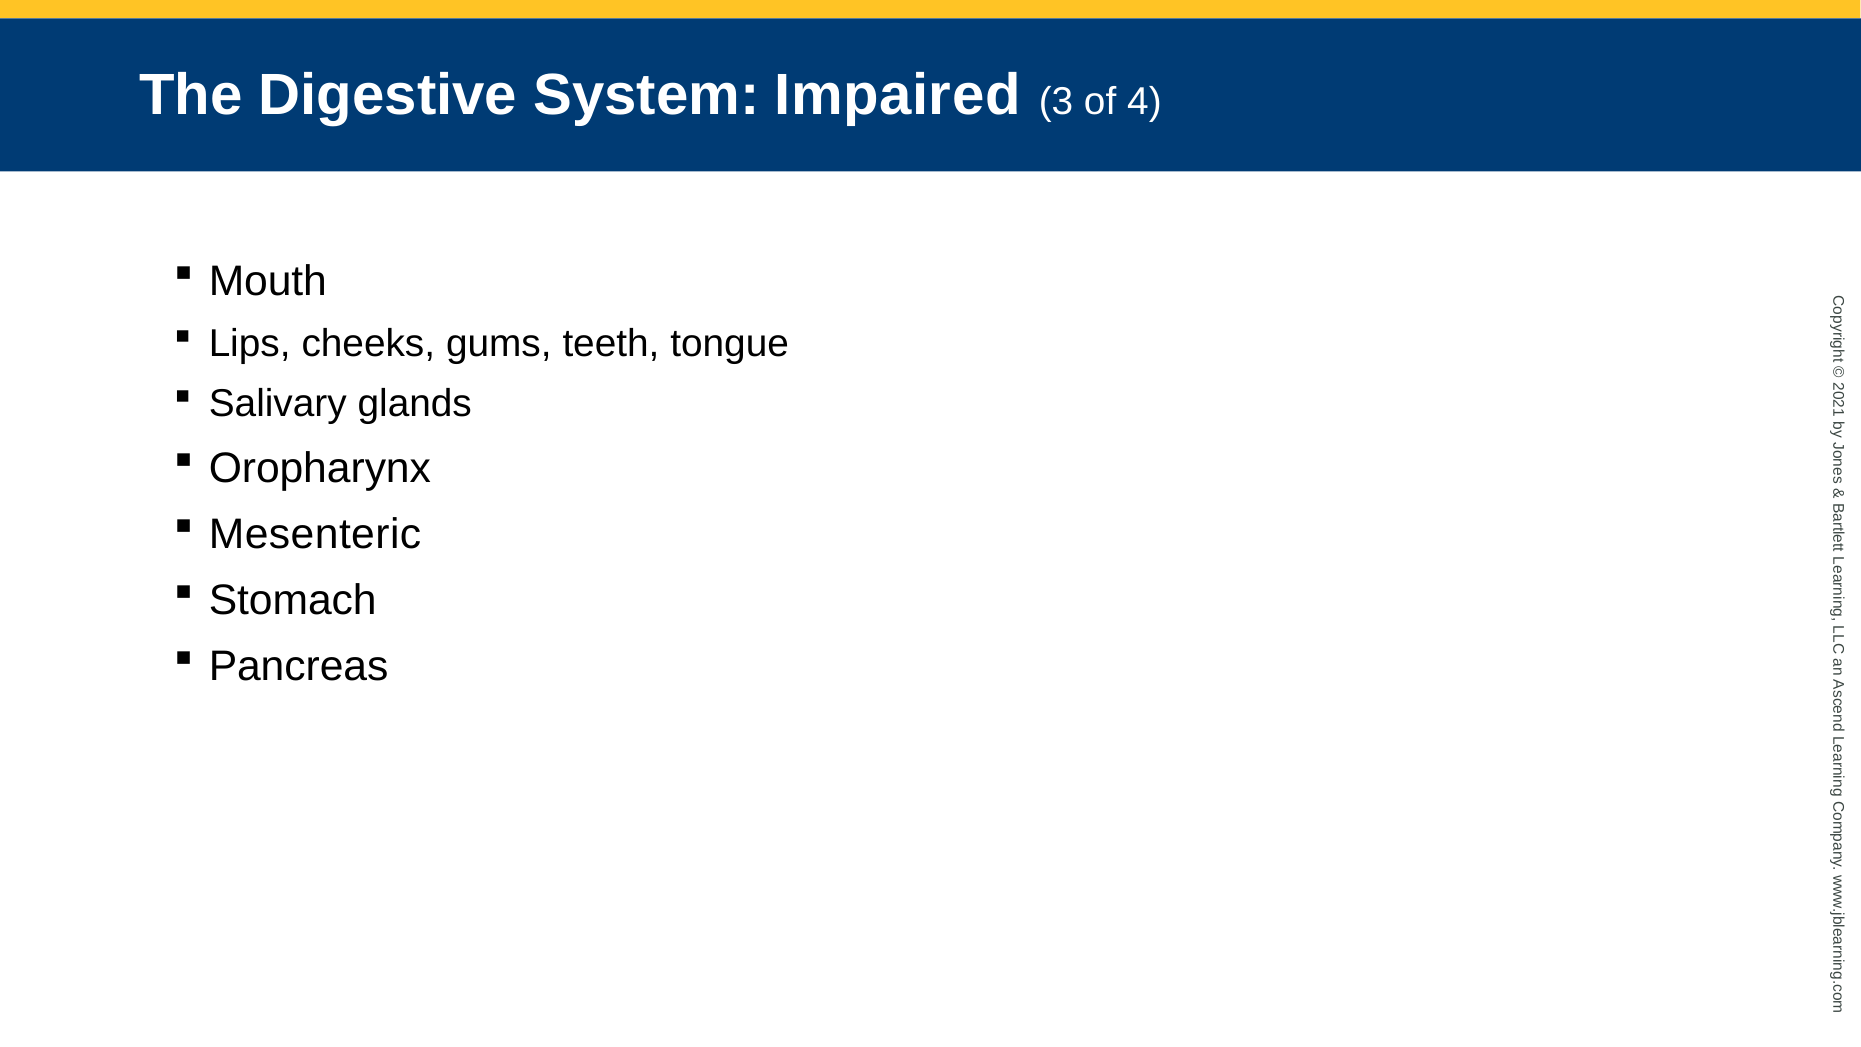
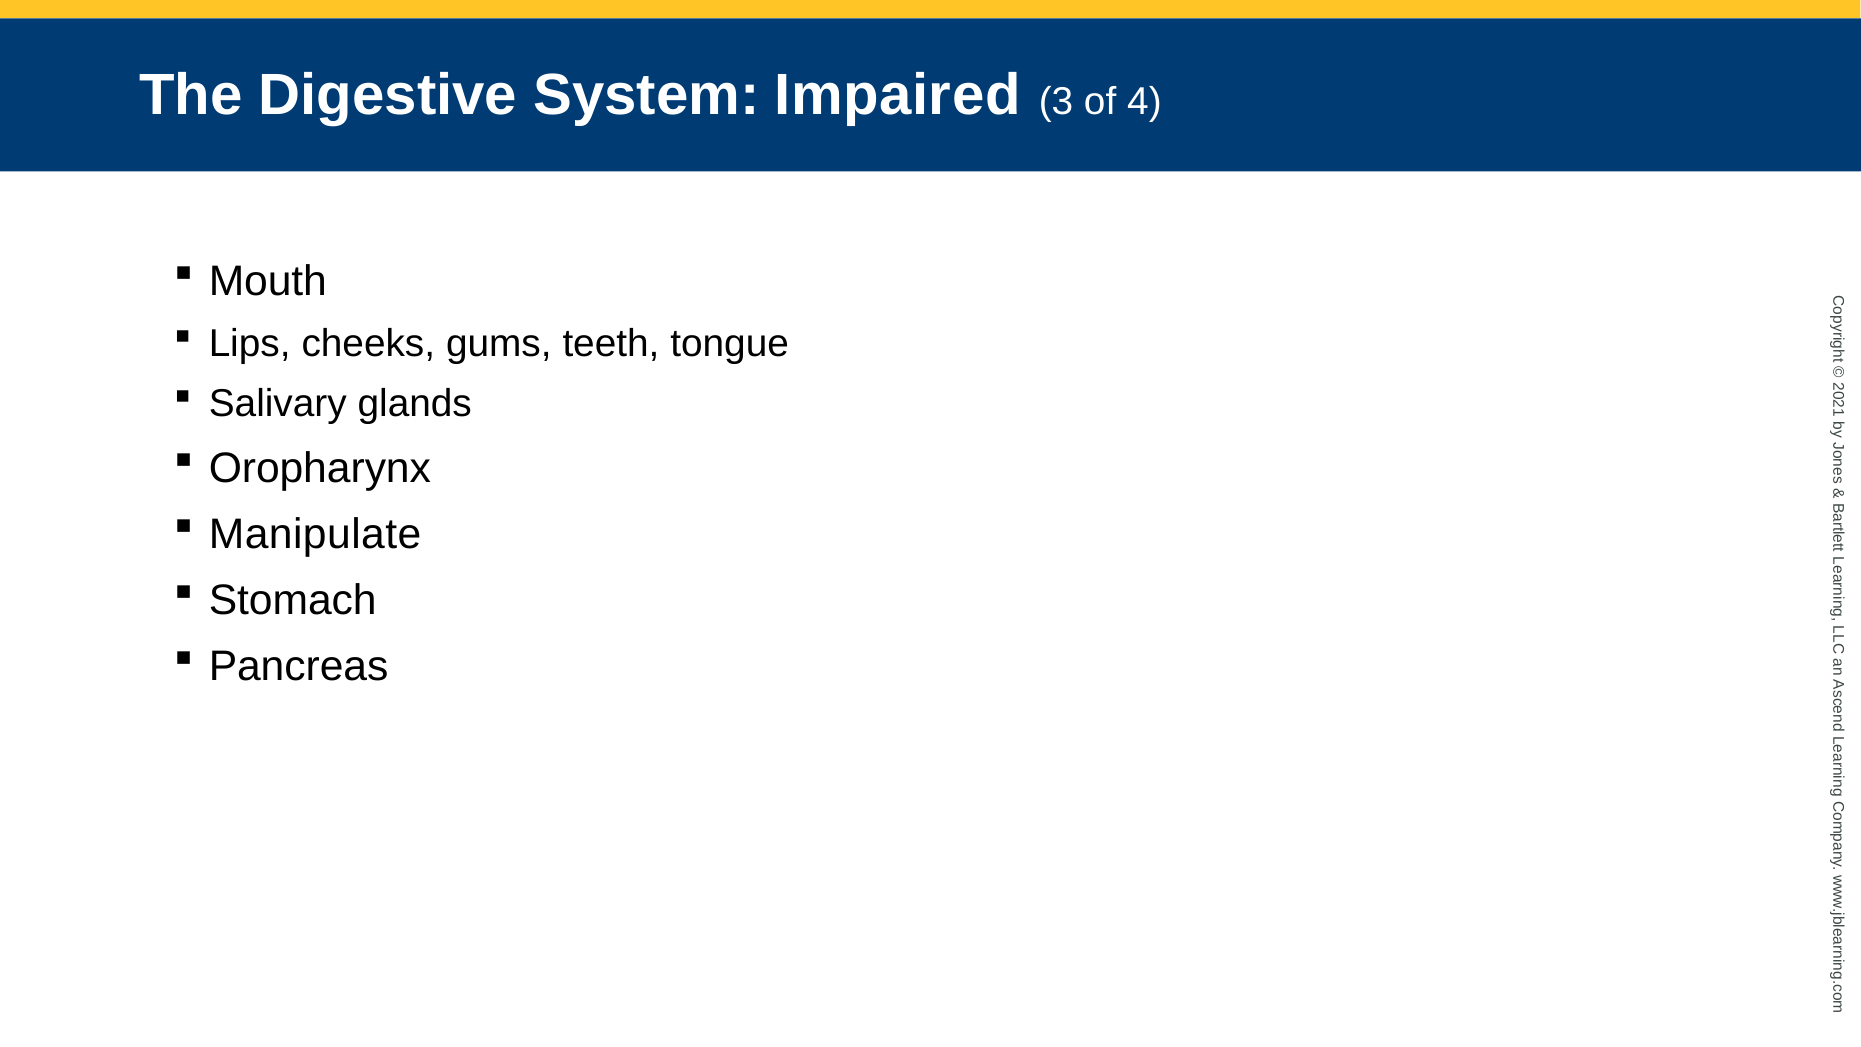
Mesenteric: Mesenteric -> Manipulate (315, 534)
